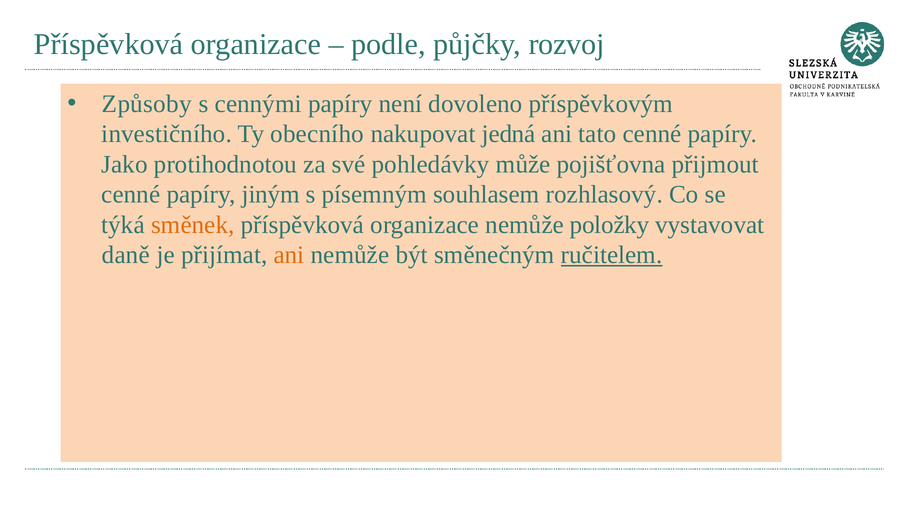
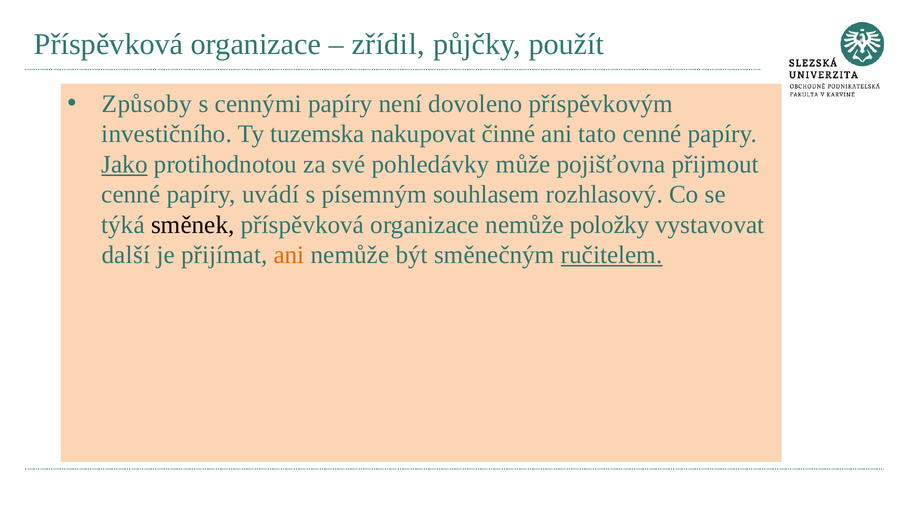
podle: podle -> zřídil (388, 44)
rozvoj: rozvoj -> použít (566, 44)
obecního: obecního -> tuzemska (317, 134)
jedná: jedná -> činné (509, 134)
Jako underline: none -> present (125, 164)
jiným: jiným -> uvádí (271, 195)
směnek colour: orange -> black (193, 225)
daně: daně -> další (126, 255)
